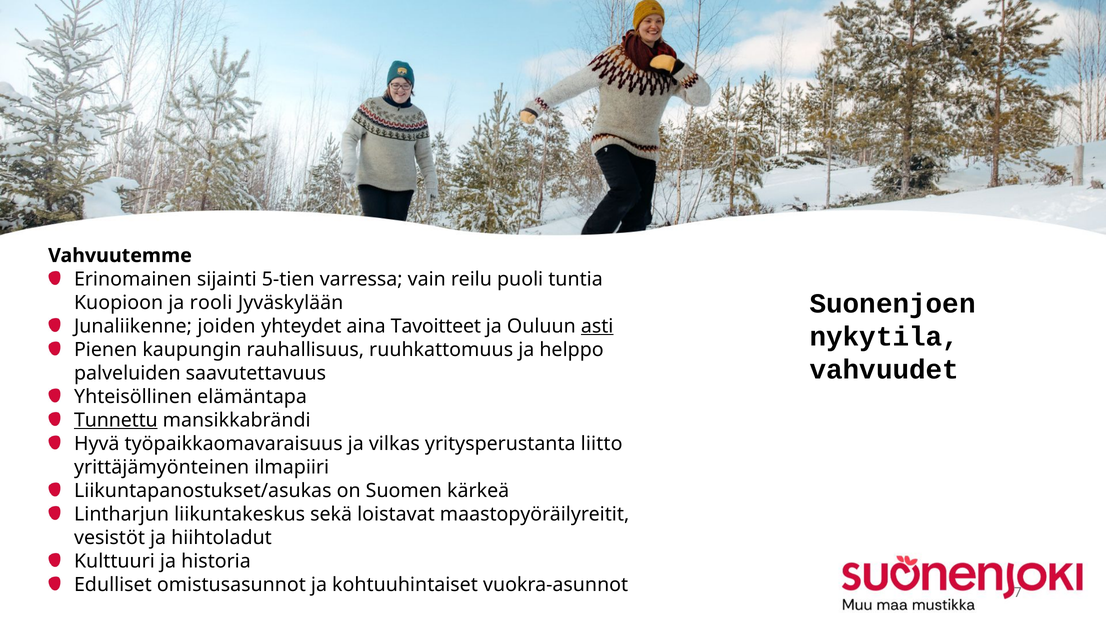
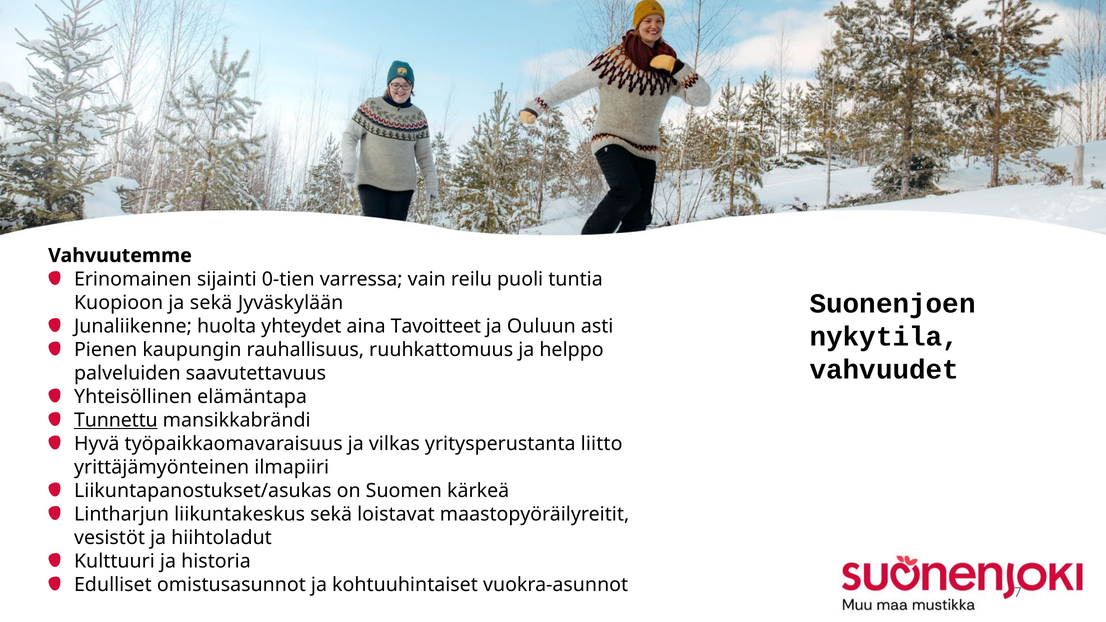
5-tien: 5-tien -> 0-tien (288, 279)
ja rooli: rooli -> sekä (211, 303)
joiden: joiden -> huolta (227, 326)
asti underline: present -> none (597, 326)
